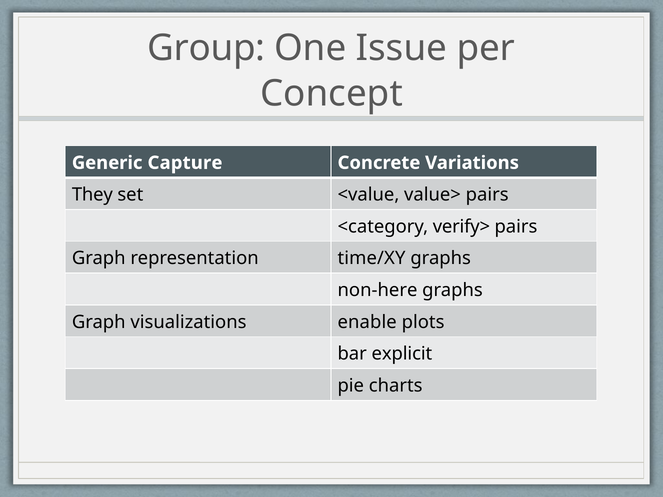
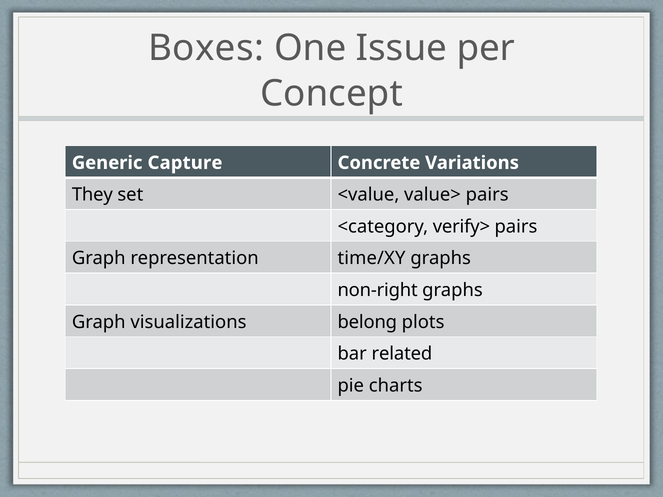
Group: Group -> Boxes (206, 48)
non-here: non-here -> non-right (378, 290)
enable: enable -> belong (367, 322)
explicit: explicit -> related (402, 354)
